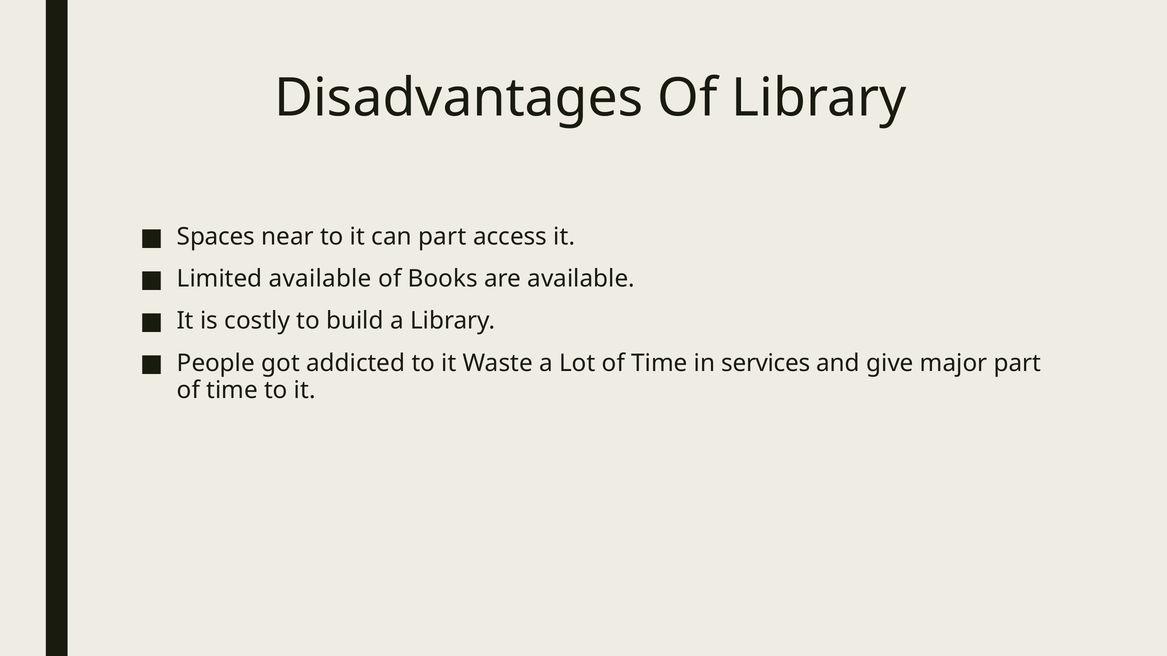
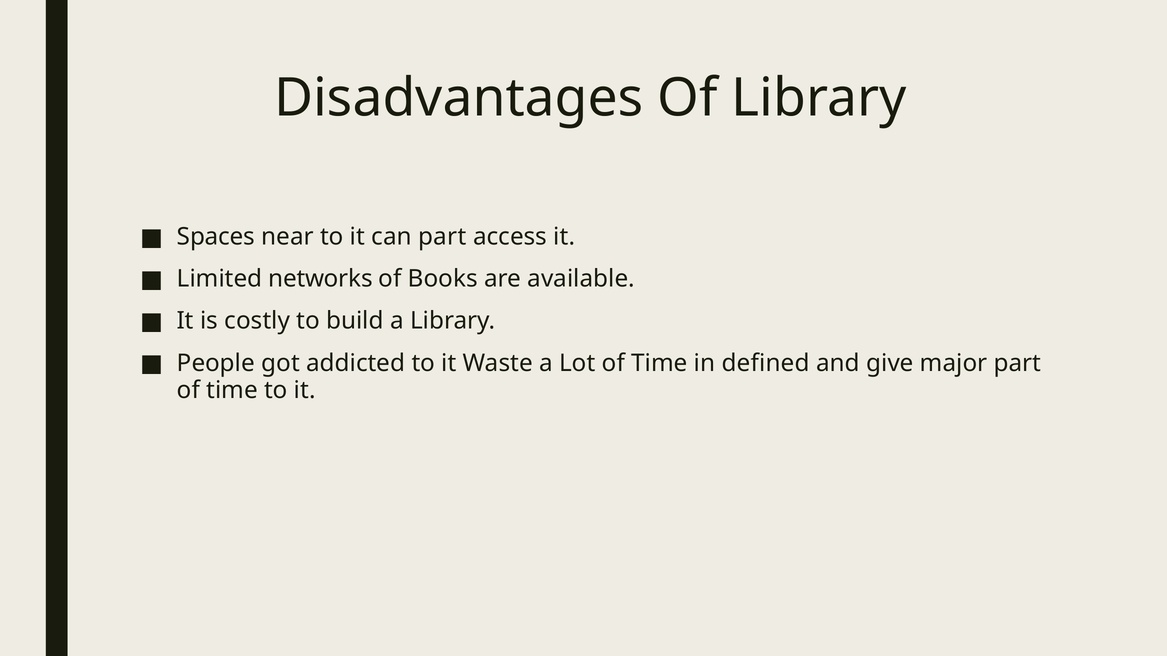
Limited available: available -> networks (320, 279)
services: services -> defined (766, 363)
